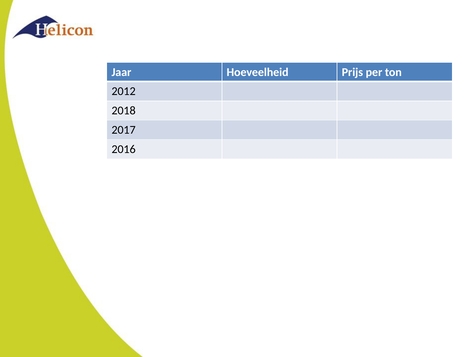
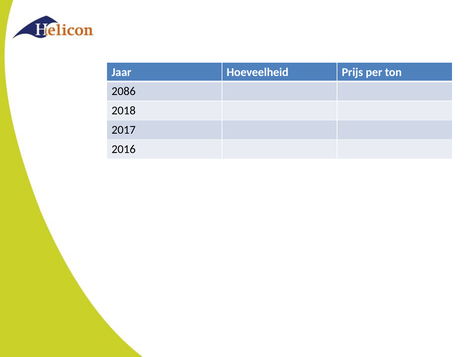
2012: 2012 -> 2086 (124, 91)
